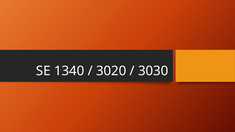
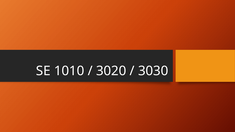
1340: 1340 -> 1010 (69, 71)
